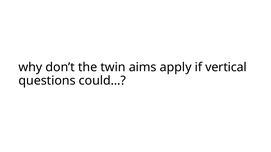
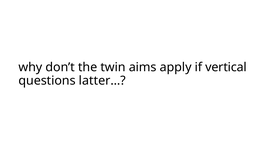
could…: could… -> latter… (102, 81)
